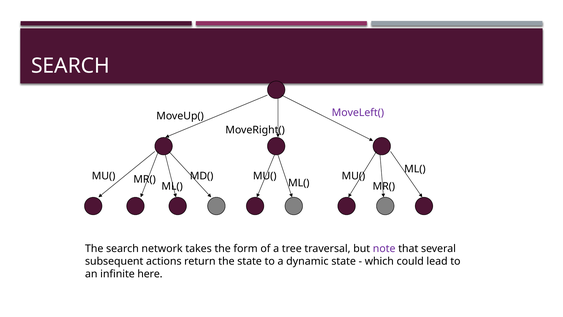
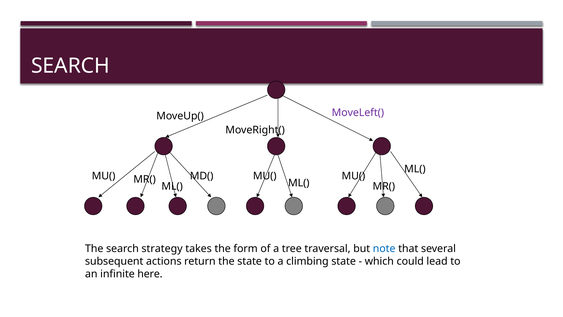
network: network -> strategy (162, 248)
note colour: purple -> blue (384, 248)
dynamic: dynamic -> climbing (307, 261)
